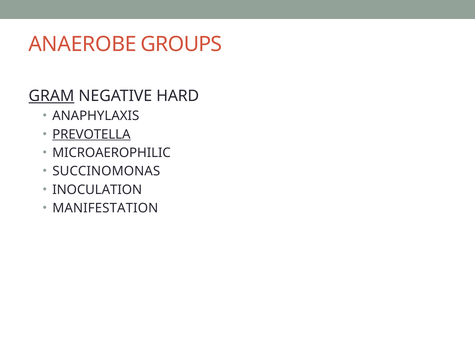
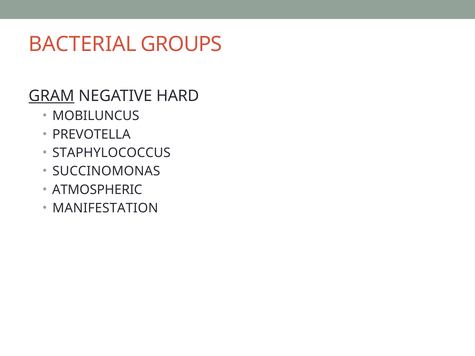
ANAEROBE: ANAEROBE -> BACTERIAL (82, 44)
ANAPHYLAXIS: ANAPHYLAXIS -> MOBILUNCUS (96, 116)
PREVOTELLA underline: present -> none (91, 134)
MICROAEROPHILIC: MICROAEROPHILIC -> STAPHYLOCOCCUS (111, 153)
INOCULATION: INOCULATION -> ATMOSPHERIC (97, 190)
